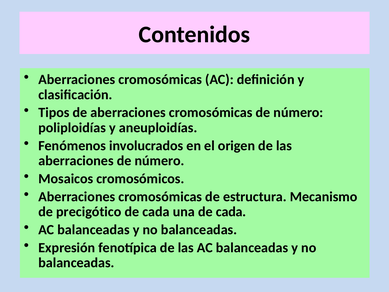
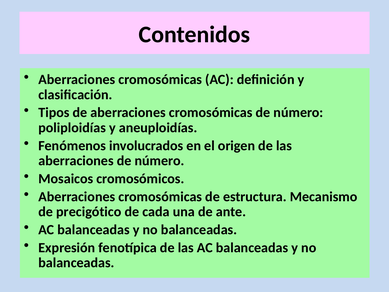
una de cada: cada -> ante (231, 212)
